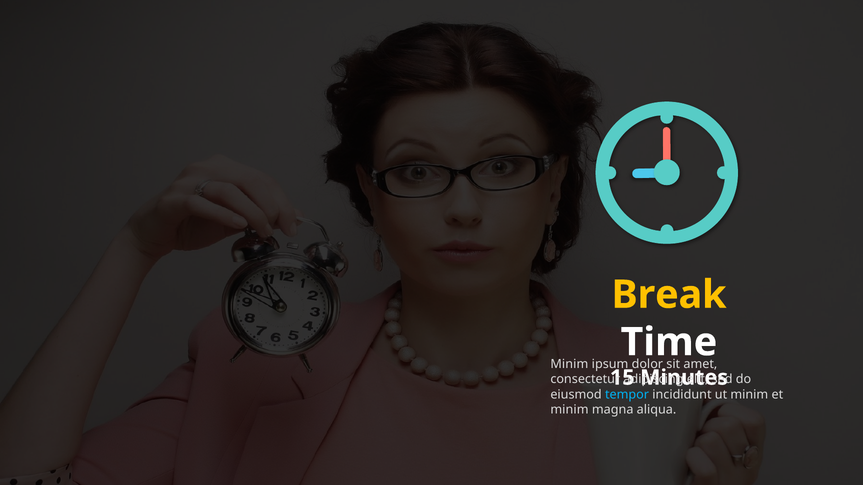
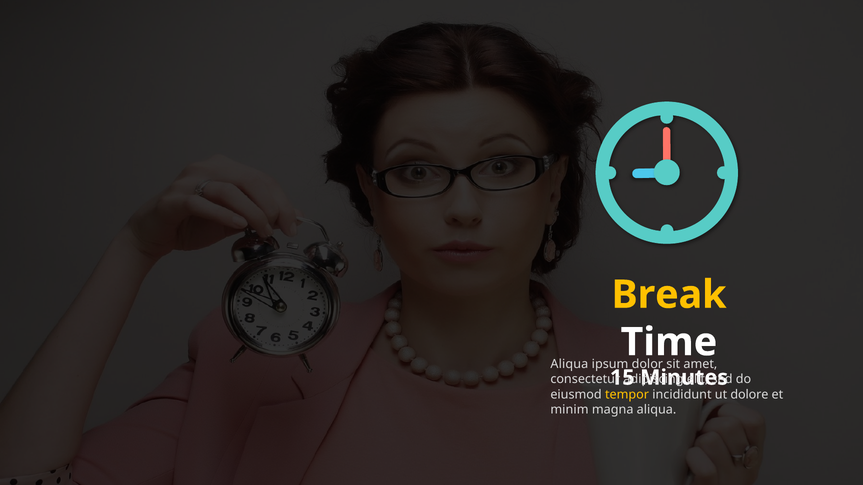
Minim: Minim -> Aliqua (569, 364)
tempor colour: light blue -> yellow (627, 395)
minim: minim -> dolore (749, 395)
